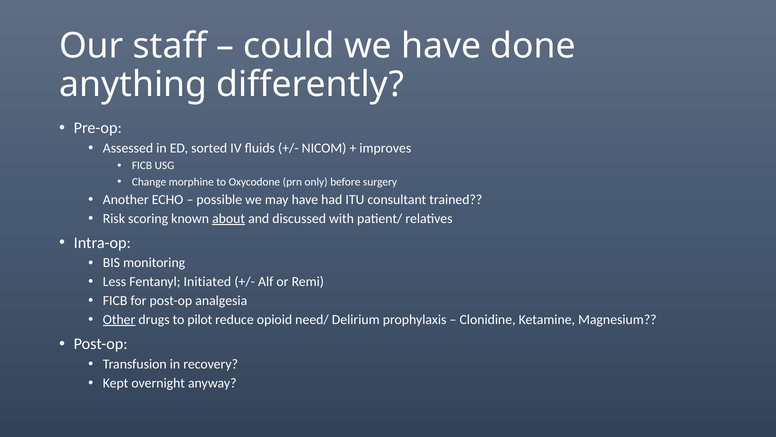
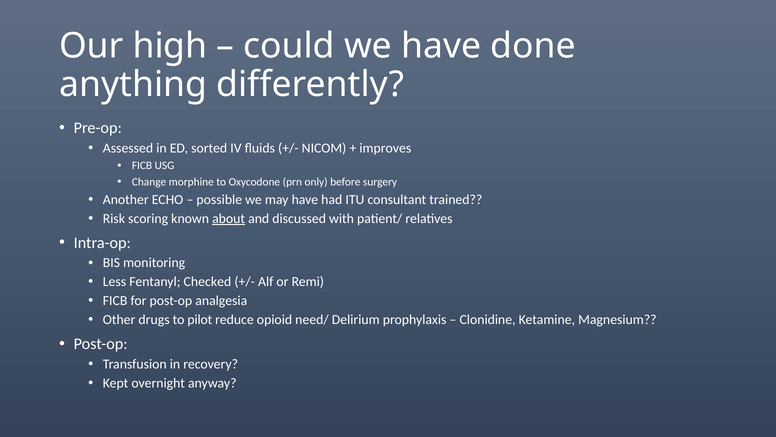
staff: staff -> high (170, 46)
Initiated: Initiated -> Checked (207, 282)
Other underline: present -> none (119, 319)
